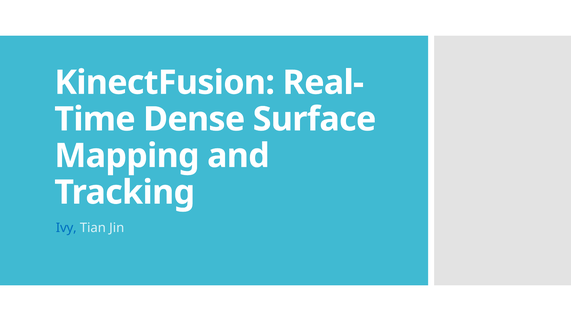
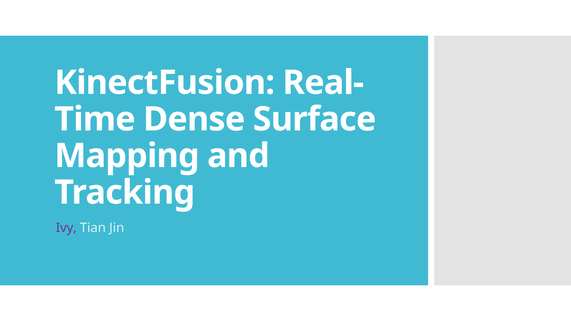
Ivy colour: blue -> purple (66, 228)
